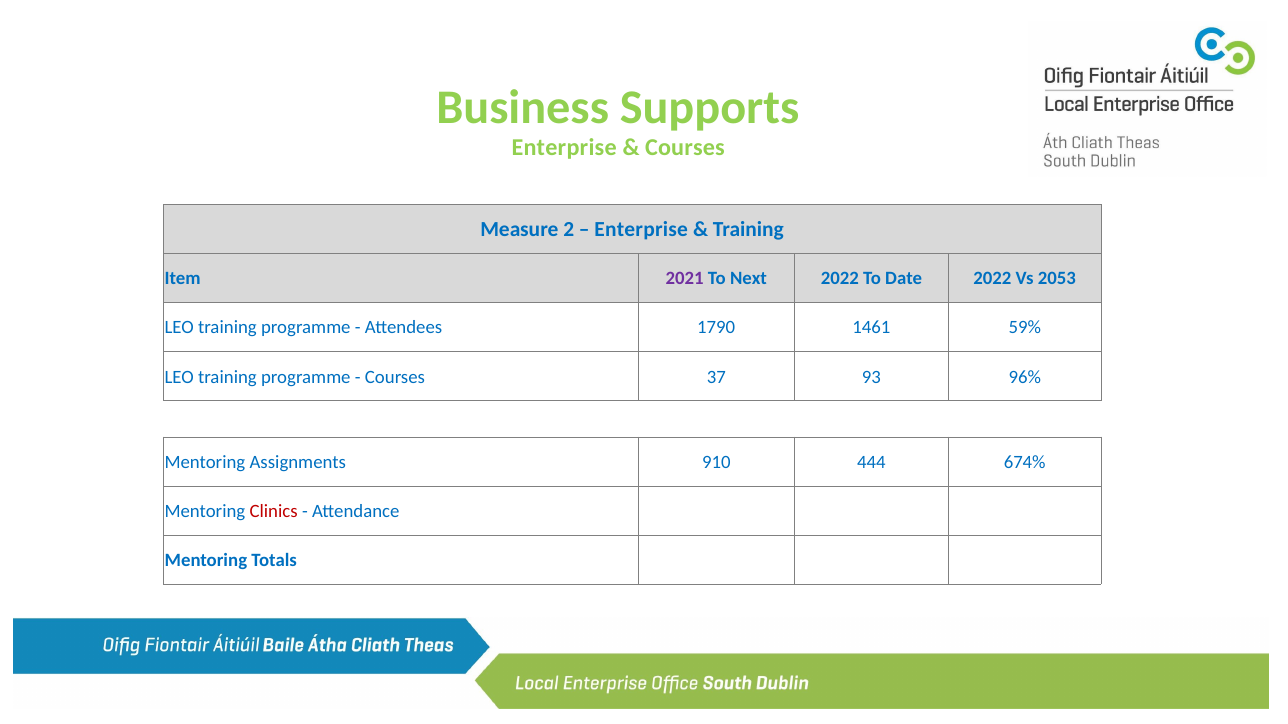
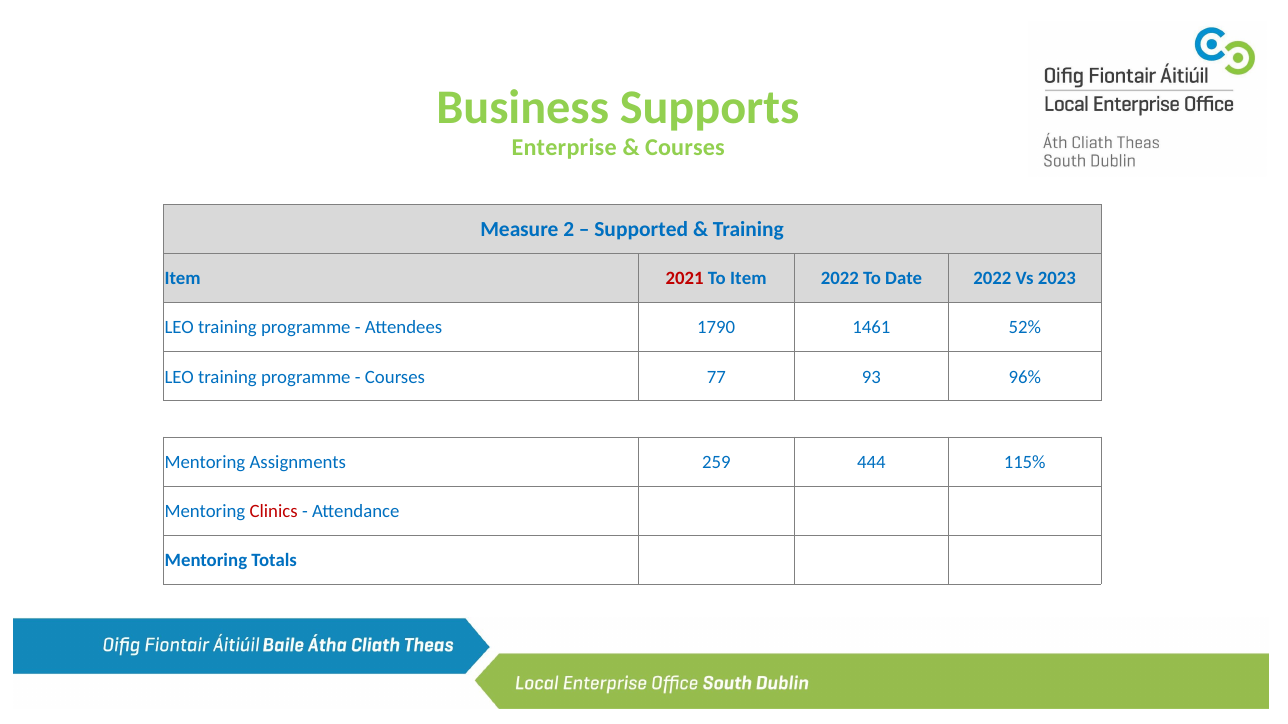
Enterprise: Enterprise -> Supported (641, 230)
2021 colour: purple -> red (685, 279)
To Next: Next -> Item (748, 279)
2053: 2053 -> 2023 (1057, 279)
59%: 59% -> 52% (1025, 328)
37: 37 -> 77 (716, 377)
910: 910 -> 259 (716, 463)
674%: 674% -> 115% (1025, 463)
